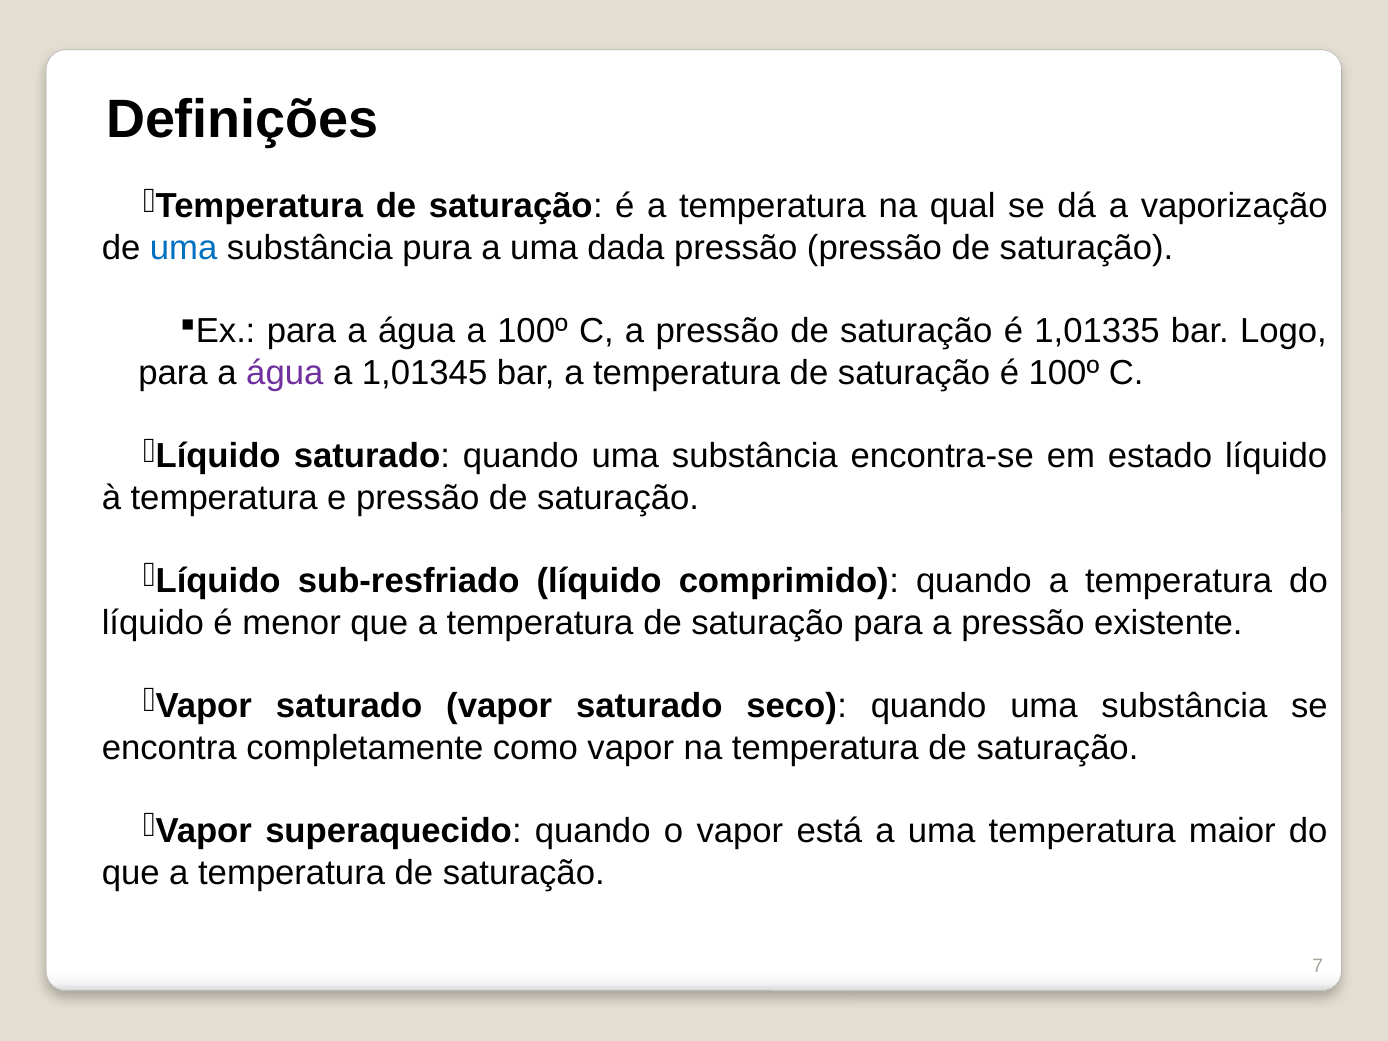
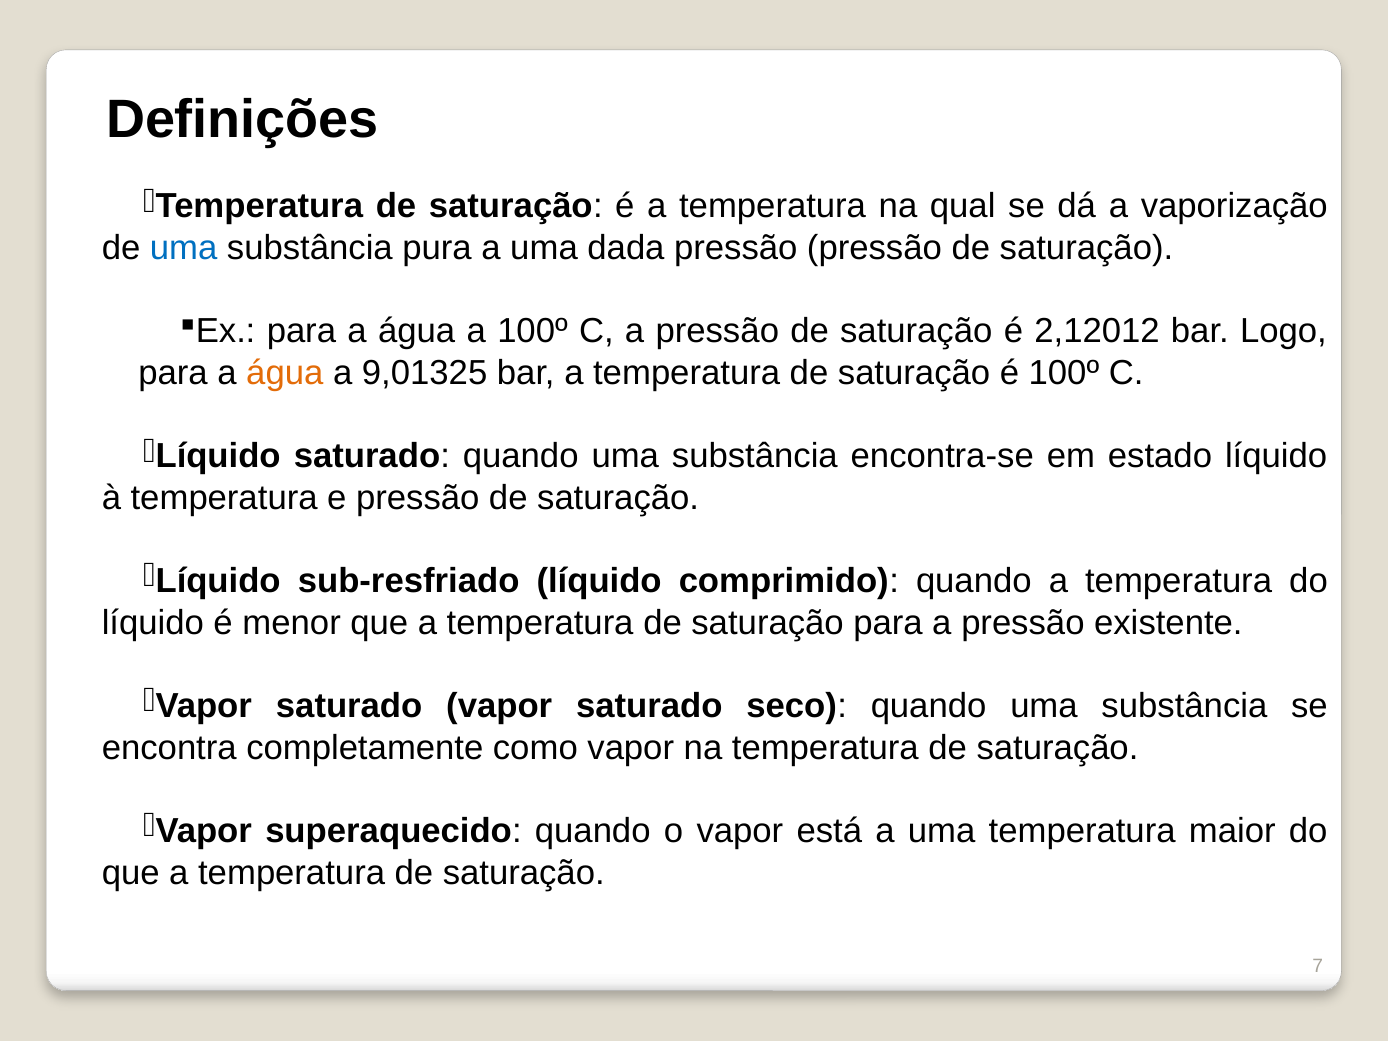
1,01335: 1,01335 -> 2,12012 (1097, 331)
água colour: purple -> orange (285, 373)
1,01345: 1,01345 -> 9,01325 (425, 373)
